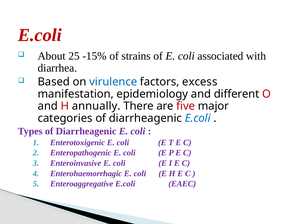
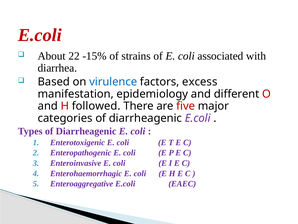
25: 25 -> 22 (74, 56)
annually: annually -> followed (96, 106)
E.coli colour: blue -> purple (198, 118)
